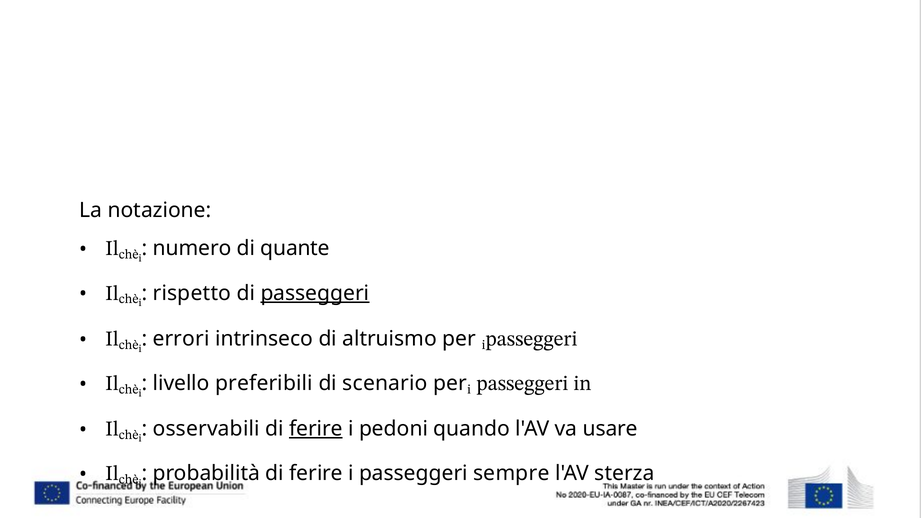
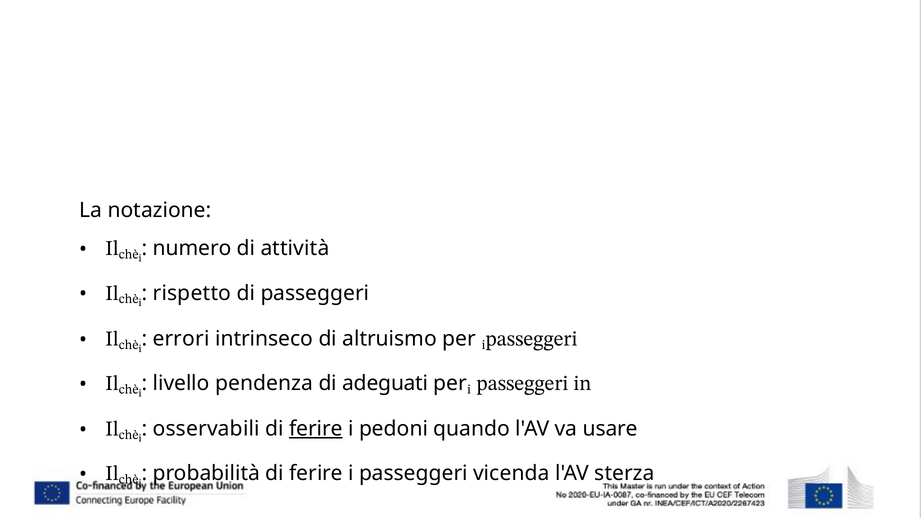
quante: quante -> attività (295, 248)
passeggeri underline: present -> none (315, 293)
preferibili: preferibili -> pendenza (264, 383)
scenario: scenario -> adeguati (385, 383)
sempre: sempre -> vicenda (511, 473)
